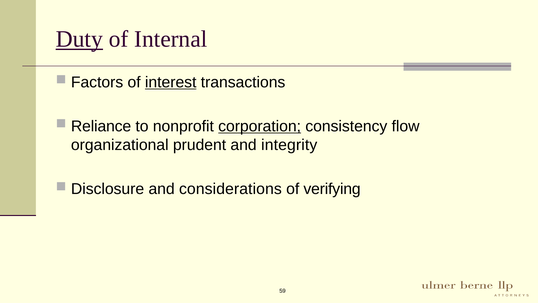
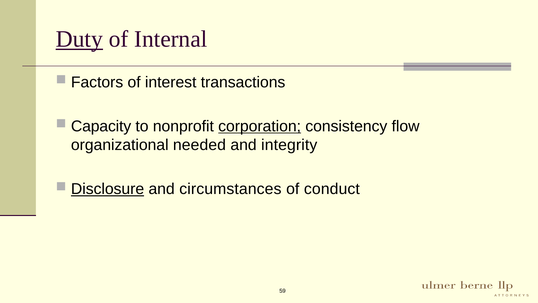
interest underline: present -> none (171, 82)
Reliance: Reliance -> Capacity (101, 126)
prudent: prudent -> needed (199, 145)
Disclosure underline: none -> present (108, 189)
considerations: considerations -> circumstances (230, 189)
verifying: verifying -> conduct (332, 189)
